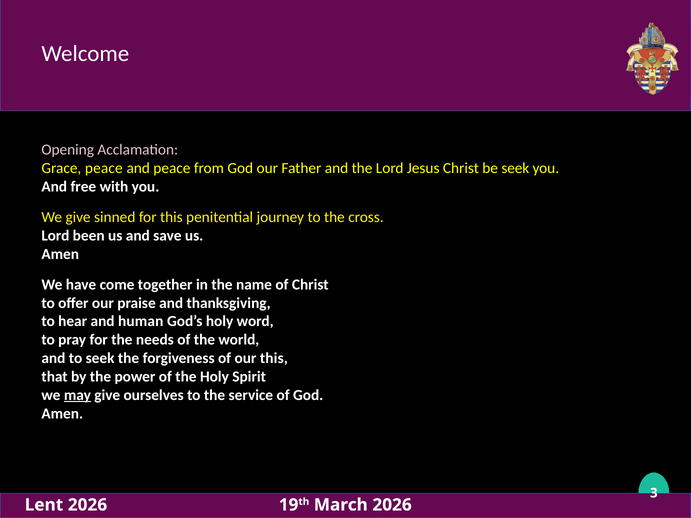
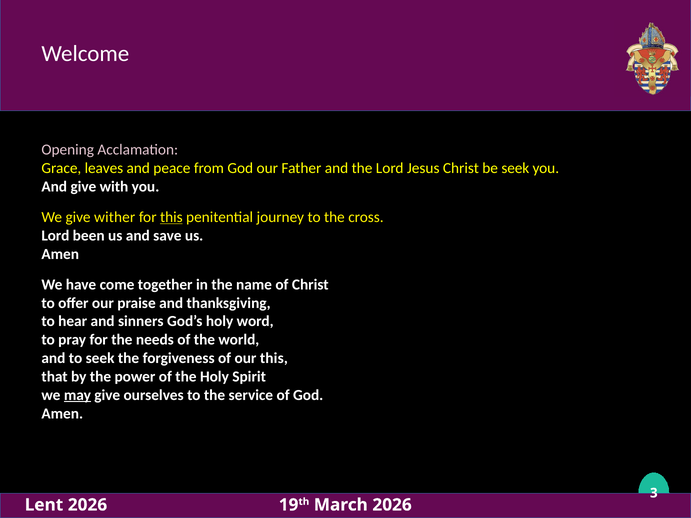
Grace peace: peace -> leaves (104, 168)
And free: free -> give (83, 187)
sinned: sinned -> wither (115, 217)
this underline: none -> present (171, 217)
human: human -> sinners (141, 322)
